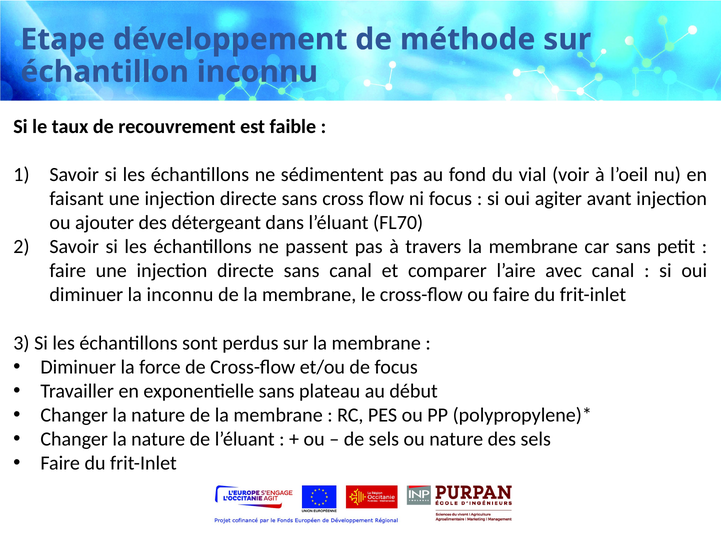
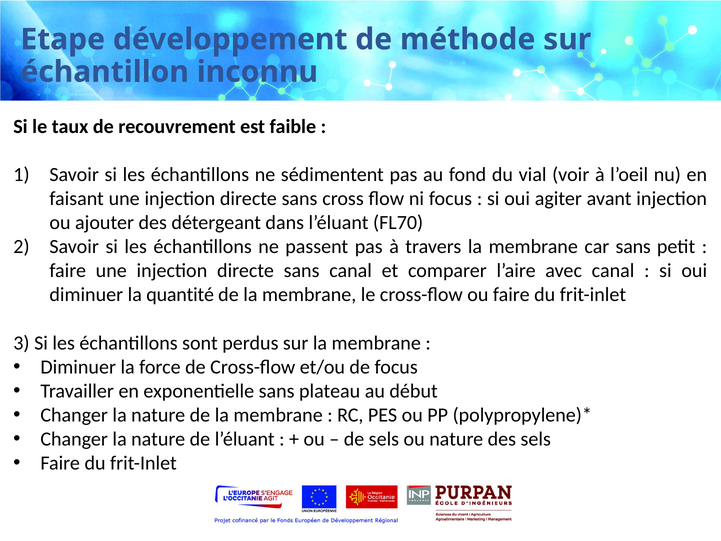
la inconnu: inconnu -> quantité (180, 295)
